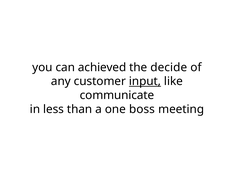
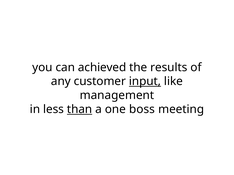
decide: decide -> results (169, 68)
communicate: communicate -> management (117, 96)
than underline: none -> present (80, 110)
